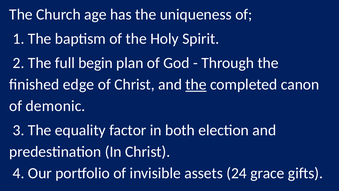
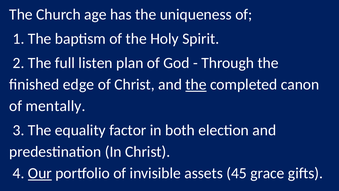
begin: begin -> listen (96, 63)
demonic: demonic -> mentally (56, 106)
Our underline: none -> present (40, 173)
24: 24 -> 45 (237, 173)
